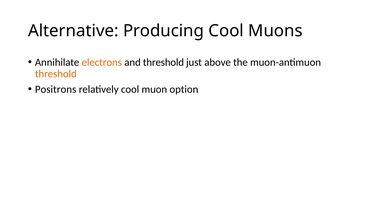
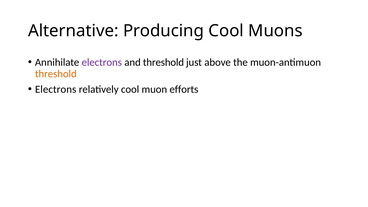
electrons colour: orange -> purple (102, 62)
Positrons: Positrons -> Electrons (56, 89)
option: option -> efforts (184, 89)
